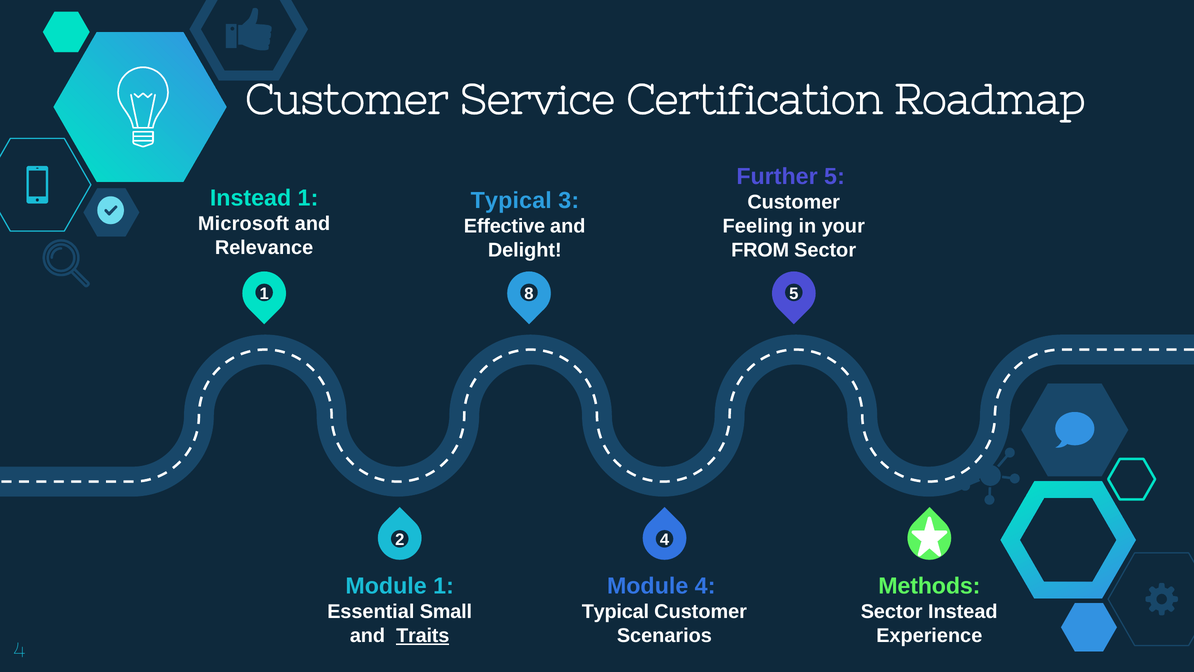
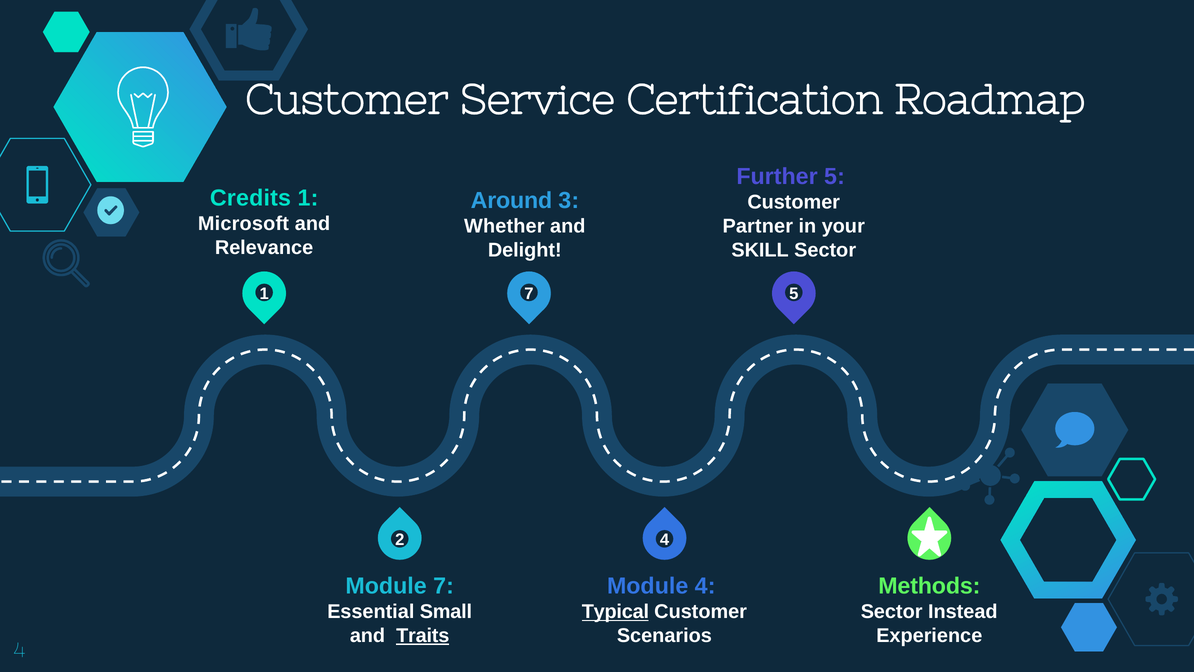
Instead: Instead -> Credits (250, 198)
Typical: Typical -> Around (511, 200)
Effective: Effective -> Whether (504, 226)
Feeling: Feeling -> Partner (758, 226)
FROM: FROM -> SKILL (760, 250)
1 8: 8 -> 7 (529, 293)
Module 1: 1 -> 7 (444, 586)
Typical underline: none -> present (615, 612)
